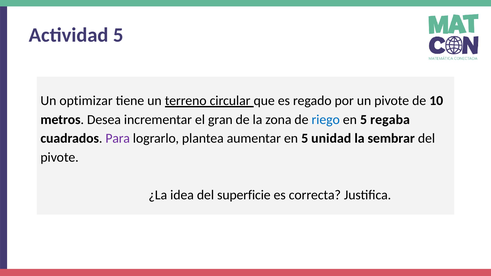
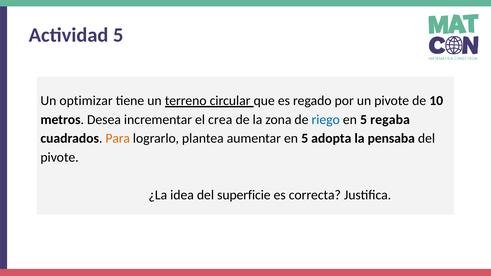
gran: gran -> crea (220, 120)
Para colour: purple -> orange (118, 139)
unidad: unidad -> adopta (331, 139)
sembrar: sembrar -> pensaba (391, 139)
